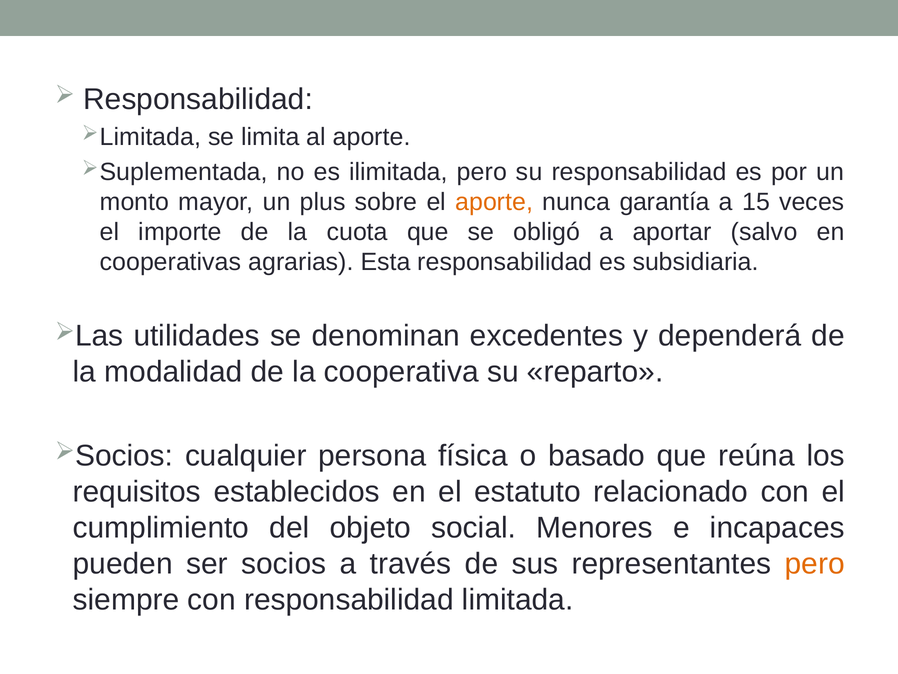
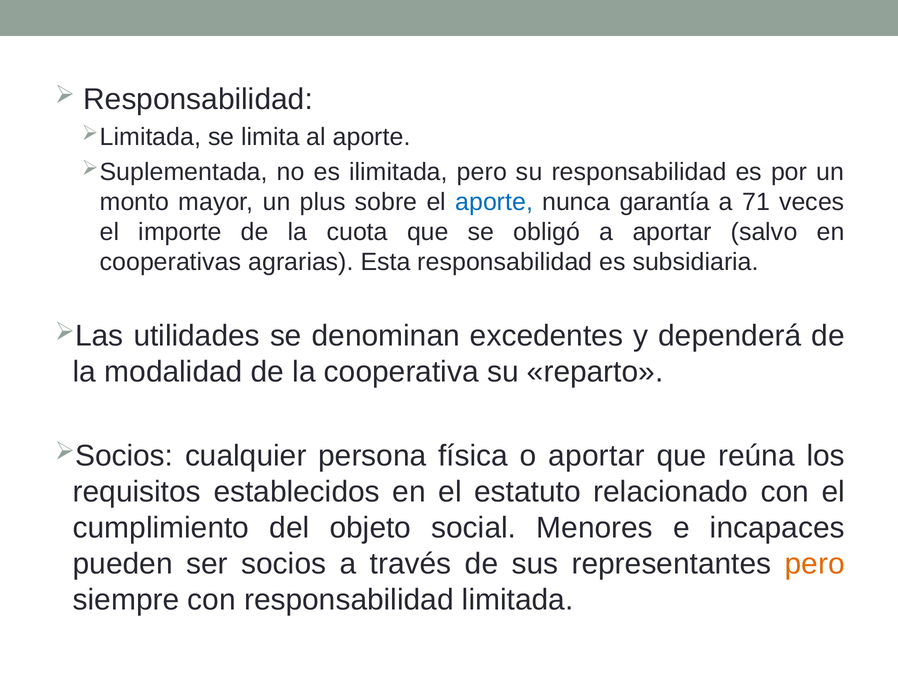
aporte colour: orange -> blue (494, 202)
15: 15 -> 71 (756, 202)
o basado: basado -> aportar (596, 456)
